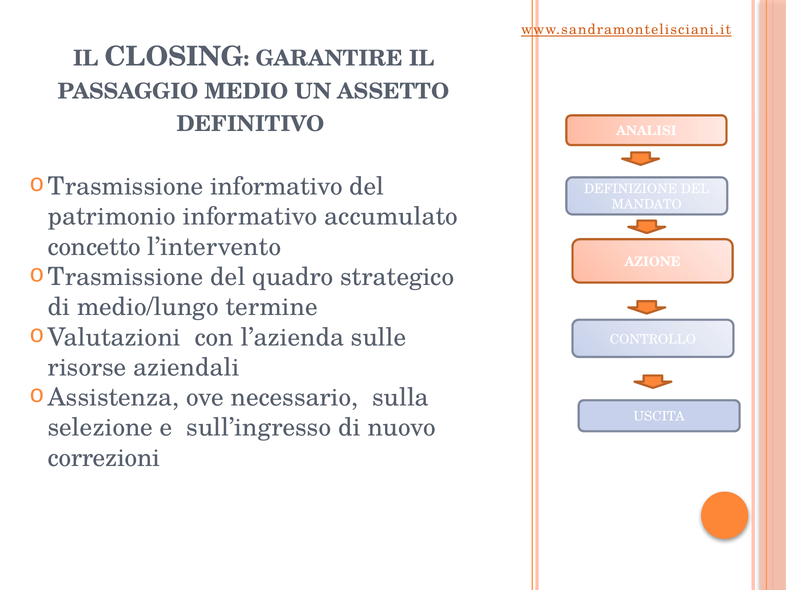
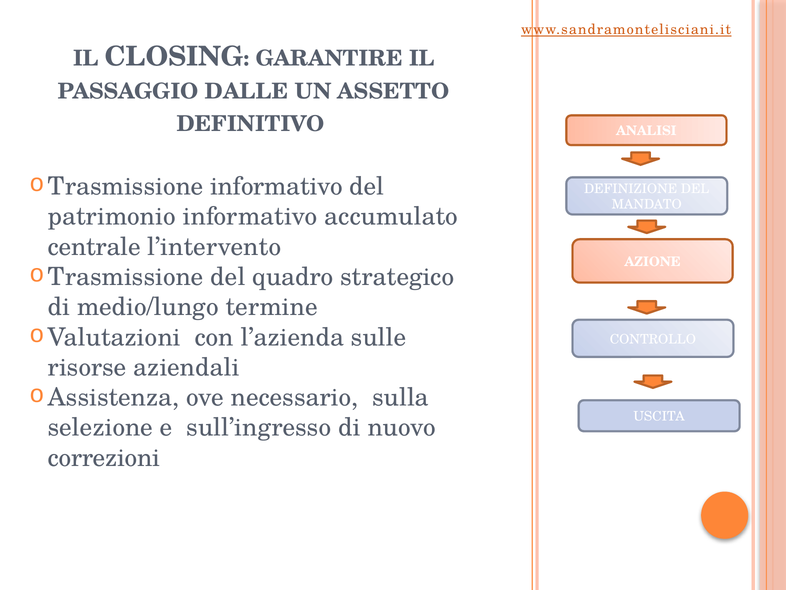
MEDIO: MEDIO -> DALLE (247, 91)
concetto: concetto -> centrale (94, 247)
